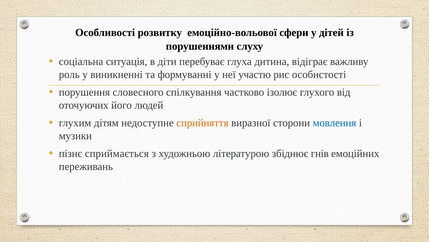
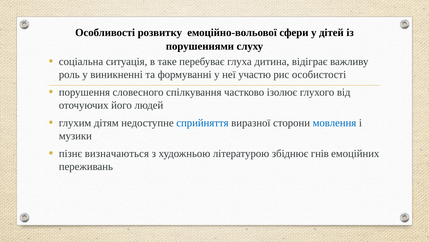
діти: діти -> таке (167, 62)
сприйняття colour: orange -> blue (202, 123)
сприймається: сприймається -> визначаються (117, 153)
